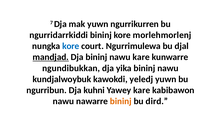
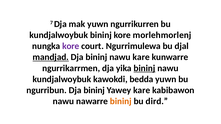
ngurridarrkiddi: ngurridarrkiddi -> kundjalwoybuk (59, 35)
kore colour: blue -> purple (71, 46)
ngundibukkan: ngundibukkan -> ngurrikarrmen (71, 68)
bininj underline: none -> present (144, 68)
yeledj: yeledj -> bedda (141, 79)
ngurribun Dja kuhni: kuhni -> bininj (94, 90)
